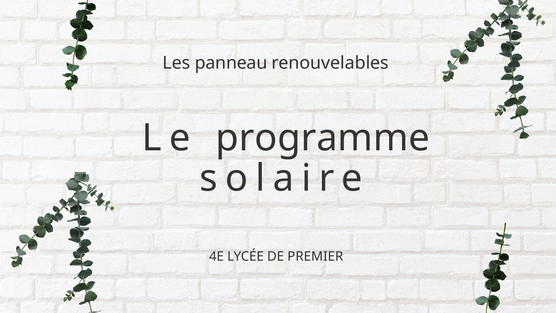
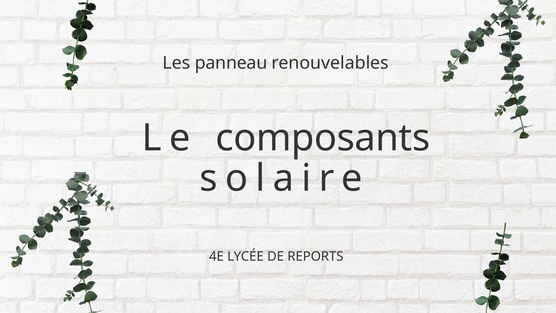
programme: programme -> composants (323, 138)
PREMIER: PREMIER -> REPORTS (315, 256)
